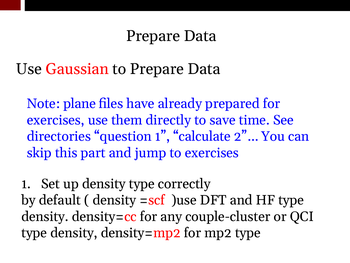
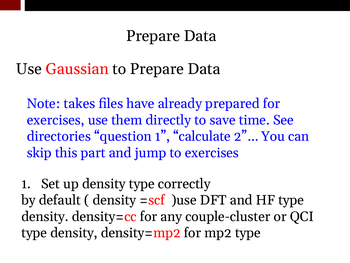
plane: plane -> takes (79, 103)
